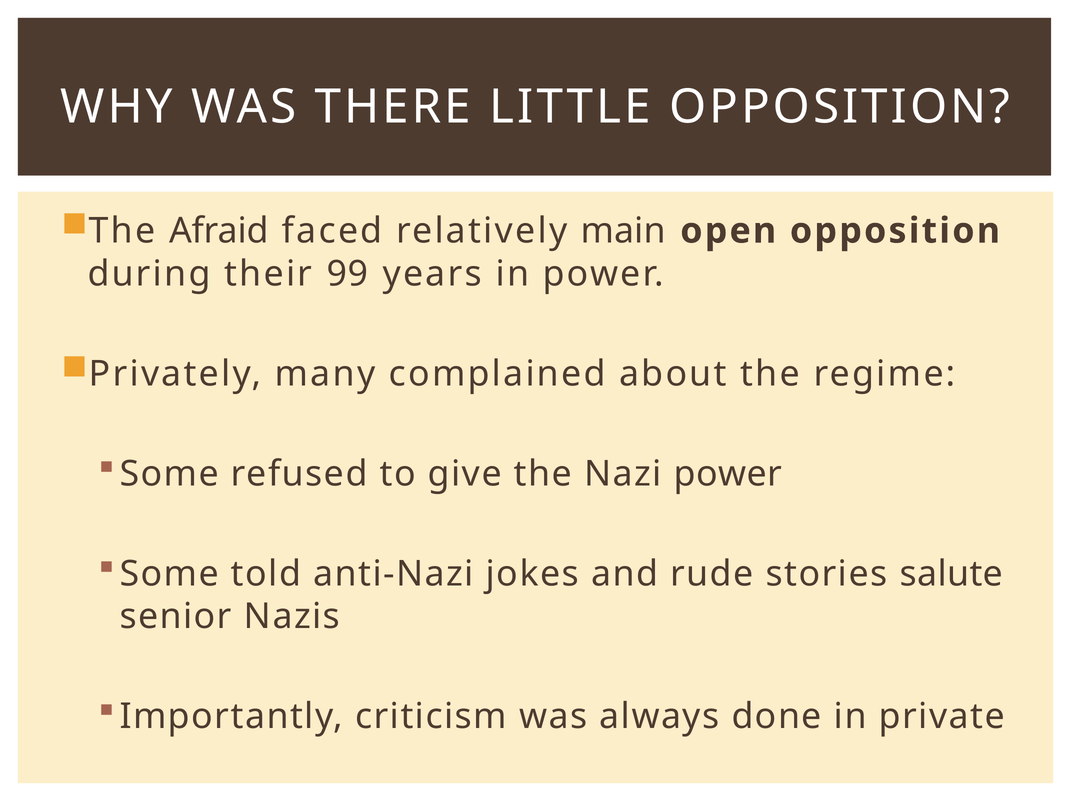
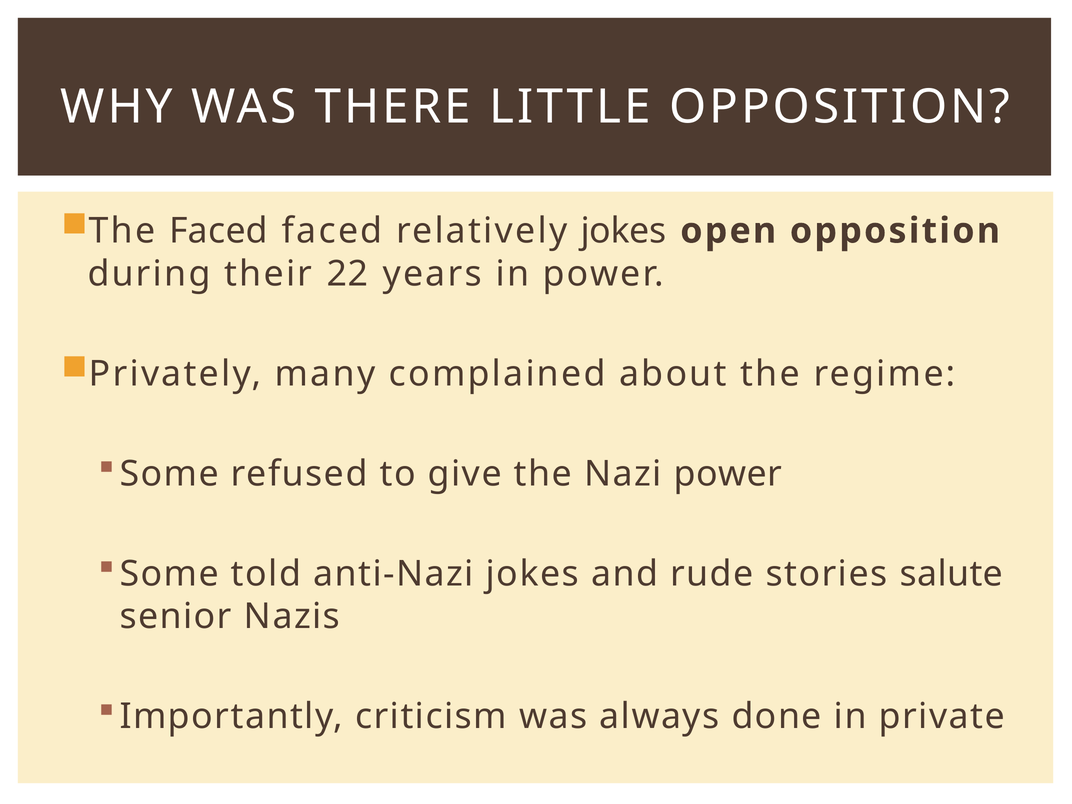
The Afraid: Afraid -> Faced (219, 231)
relatively main: main -> jokes (623, 231)
99: 99 -> 22 (347, 274)
